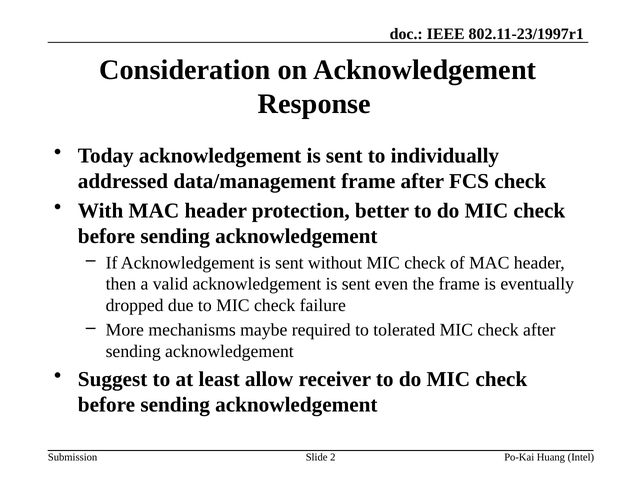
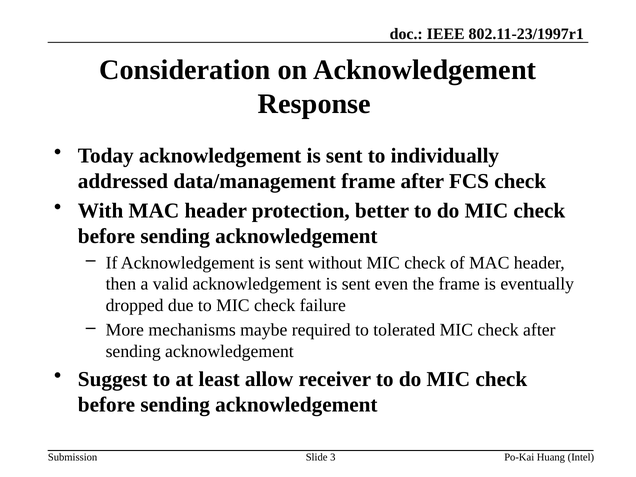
2: 2 -> 3 (333, 457)
